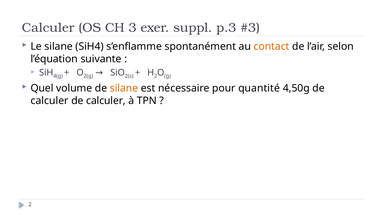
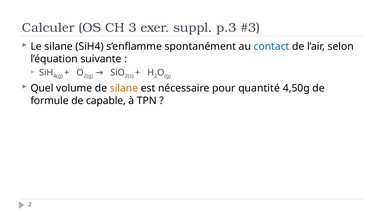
contact colour: orange -> blue (272, 47)
calculer: calculer -> formule (50, 101)
calculer: calculer -> capable (106, 101)
